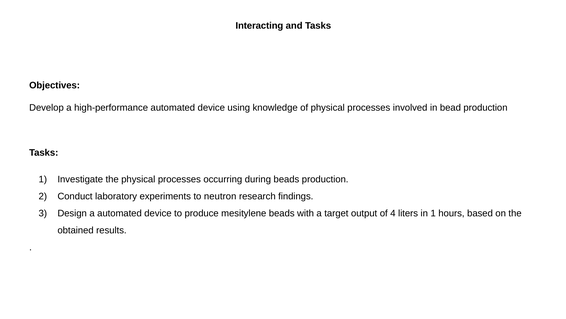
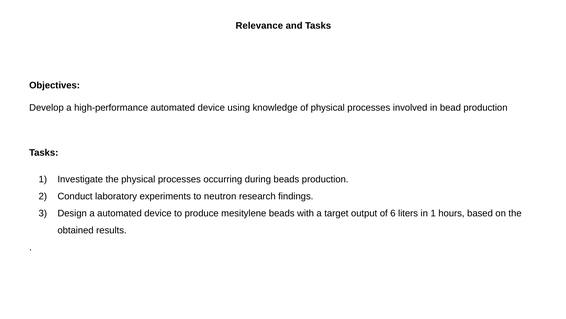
Interacting: Interacting -> Relevance (259, 26)
4: 4 -> 6 (393, 213)
